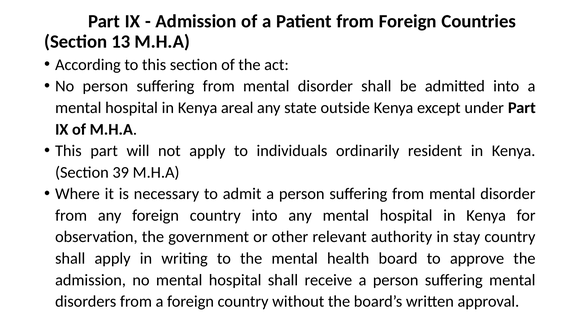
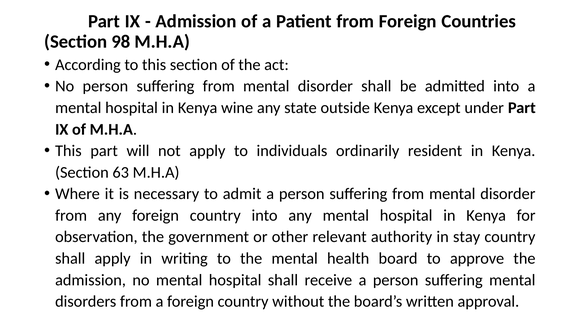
13: 13 -> 98 (121, 42)
areal: areal -> wine (237, 108)
39: 39 -> 63 (121, 172)
